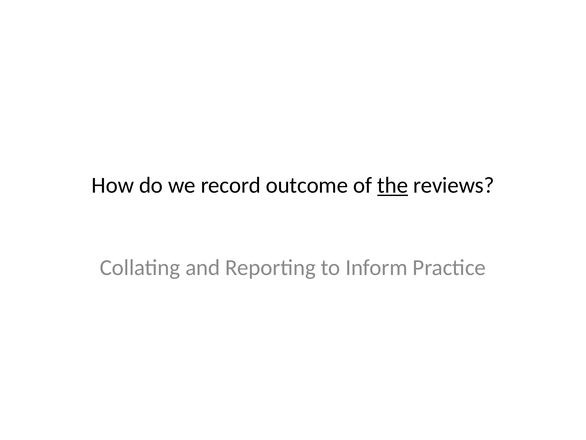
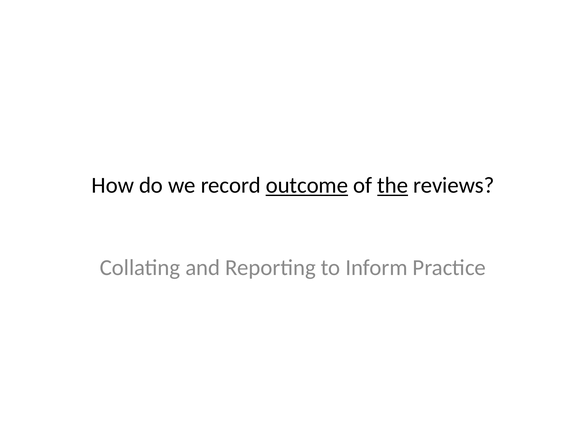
outcome underline: none -> present (307, 185)
